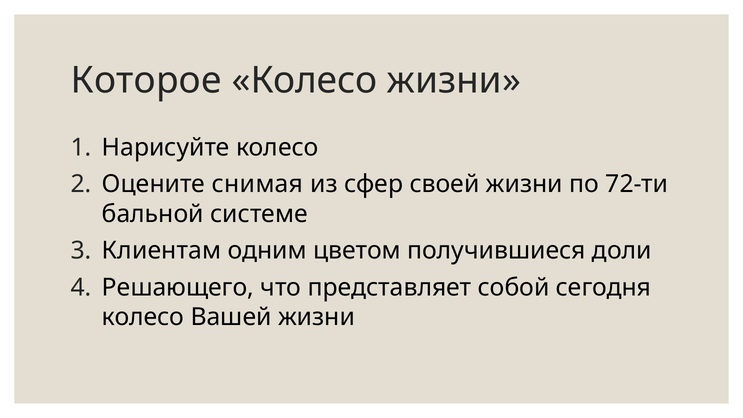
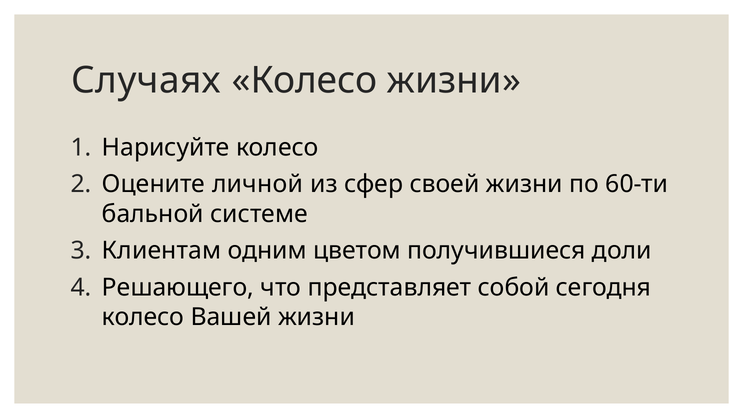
Которое: Которое -> Случаях (146, 81)
снимая: снимая -> личной (258, 184)
72-ти: 72-ти -> 60-ти (637, 184)
